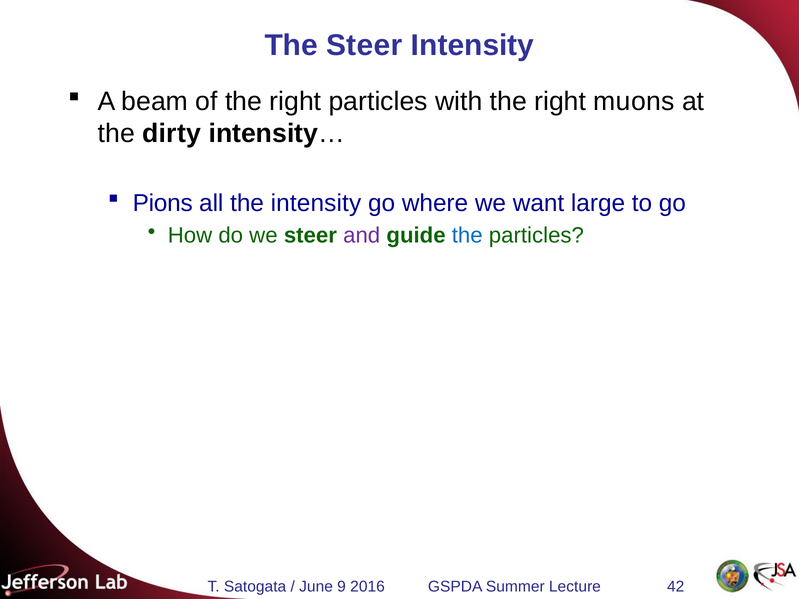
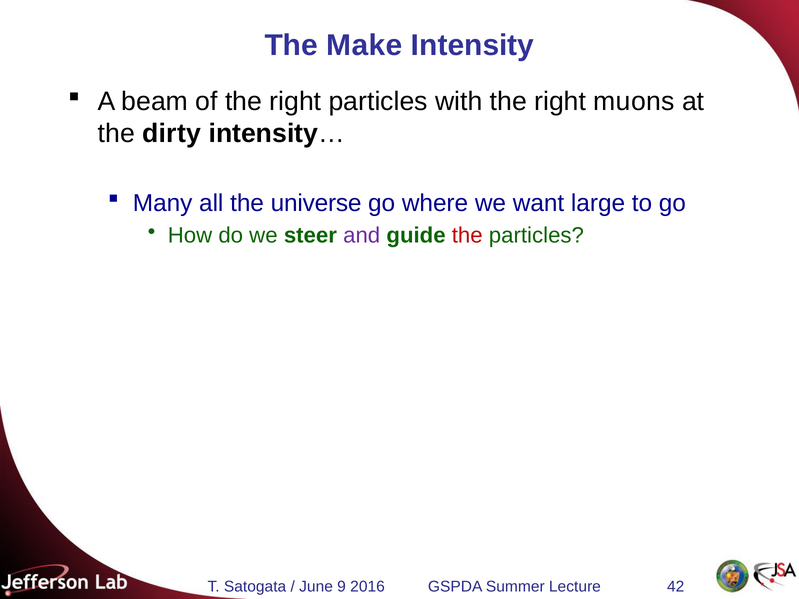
The Steer: Steer -> Make (364, 45)
Pions: Pions -> Many (163, 203)
the intensity: intensity -> universe (316, 203)
the colour: blue -> red (467, 235)
